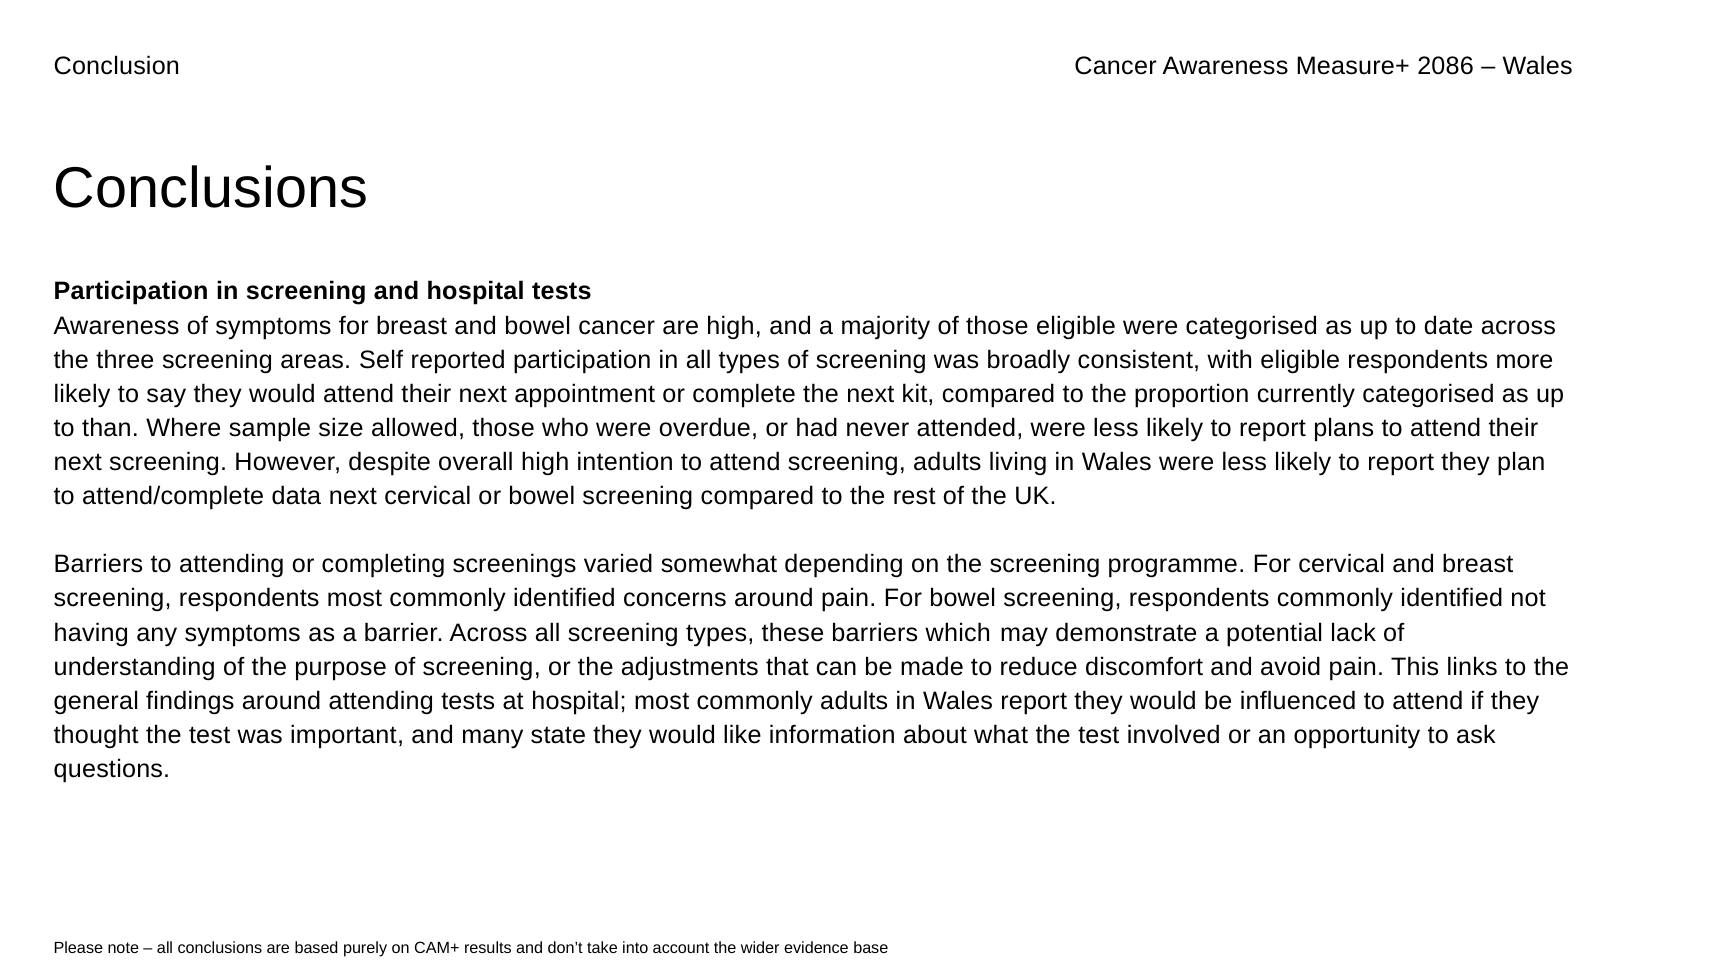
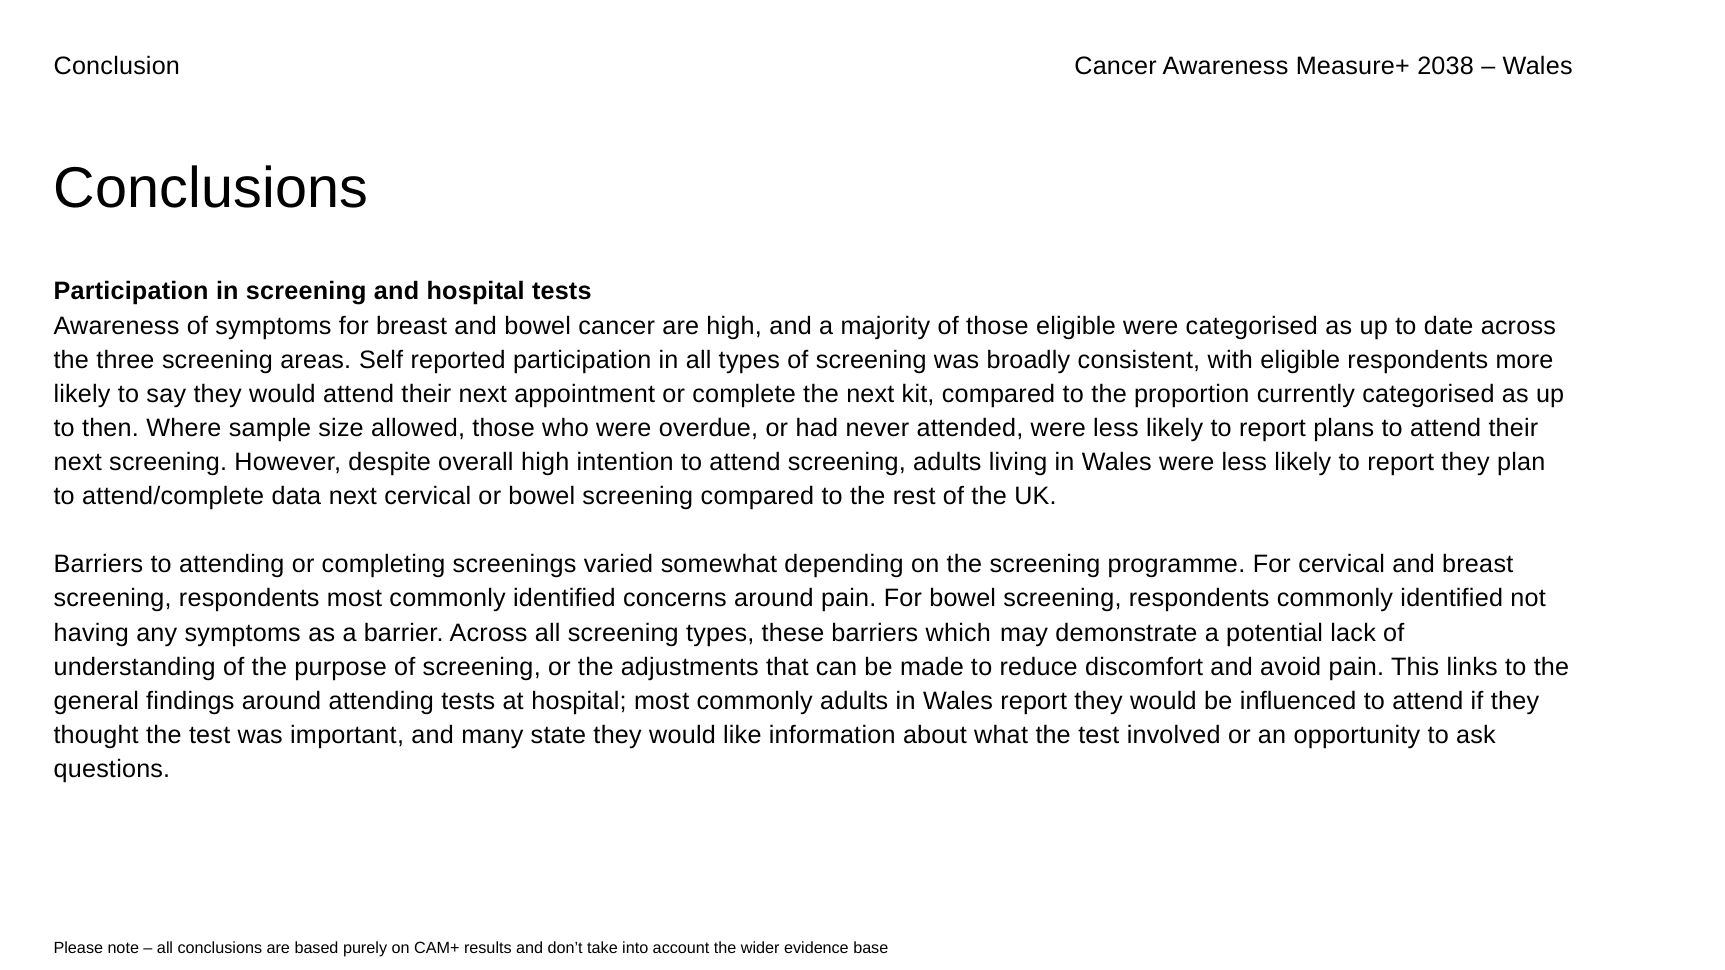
2086: 2086 -> 2038 (1446, 66)
than: than -> then (110, 428)
